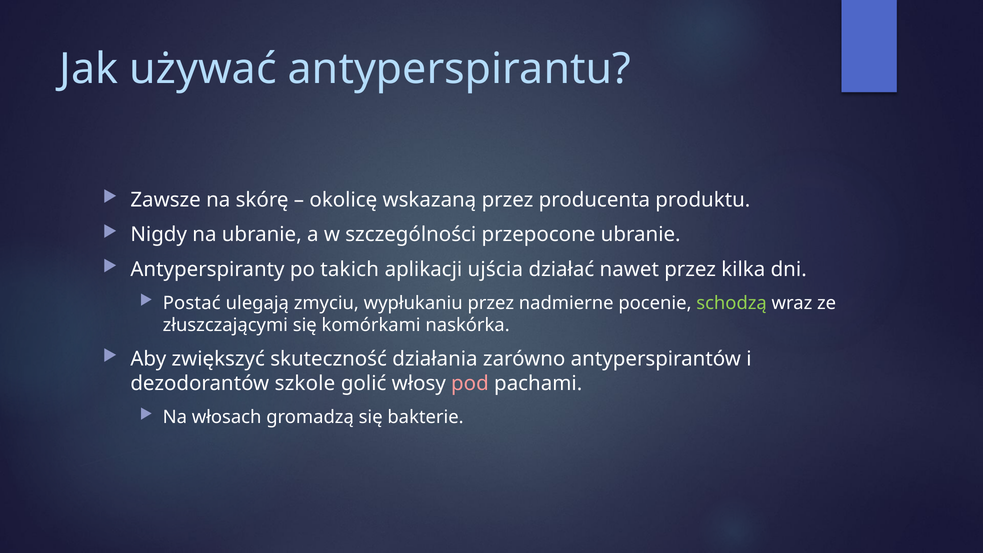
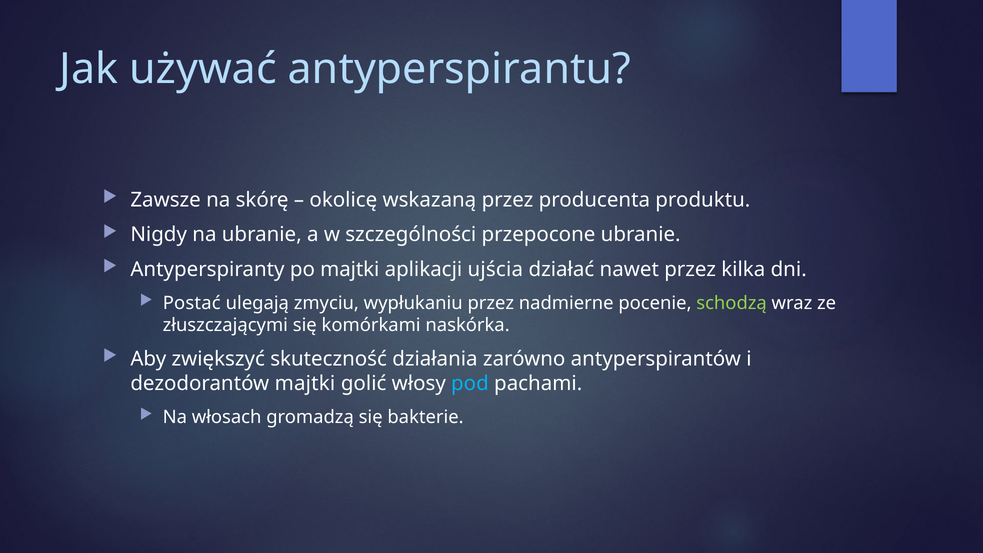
po takich: takich -> majtki (350, 270)
dezodorantów szkole: szkole -> majtki (305, 383)
pod colour: pink -> light blue (470, 383)
